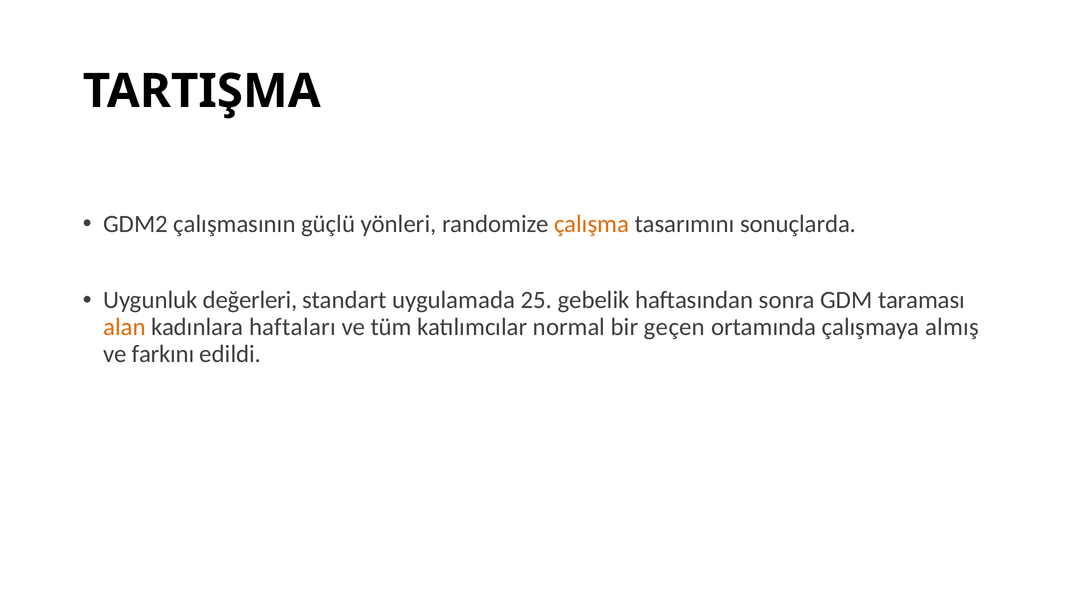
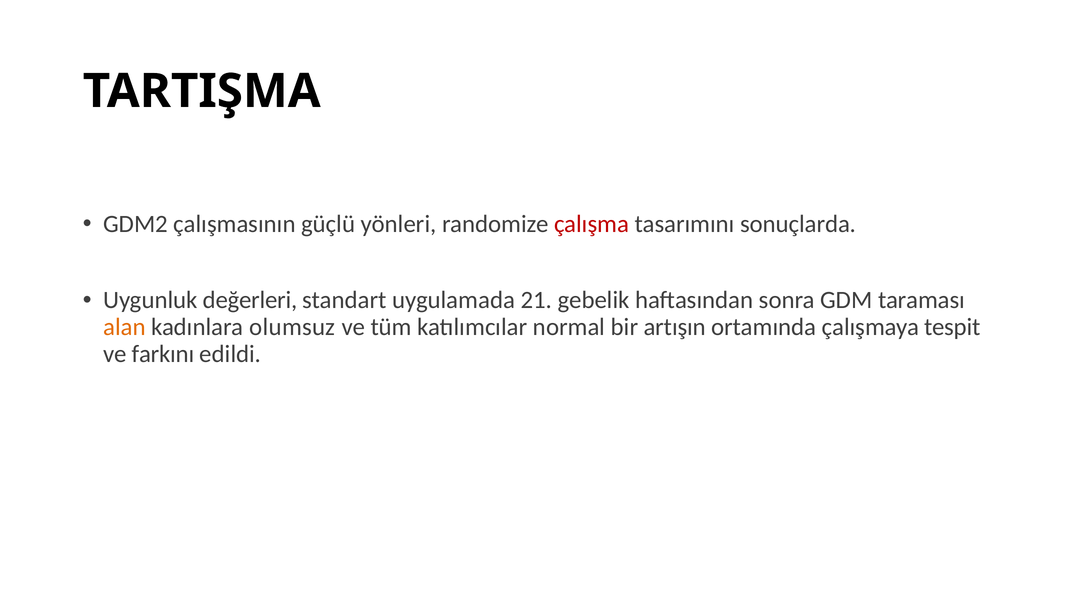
çalışma colour: orange -> red (592, 224)
25: 25 -> 21 (536, 300)
haftaları: haftaları -> olumsuz (292, 327)
geçen: geçen -> artışın (675, 327)
almış: almış -> tespit (952, 327)
